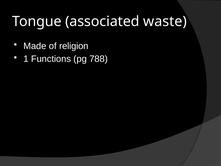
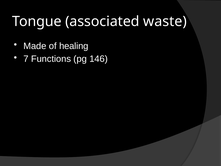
religion: religion -> healing (74, 46)
1: 1 -> 7 (26, 59)
788: 788 -> 146 (99, 59)
